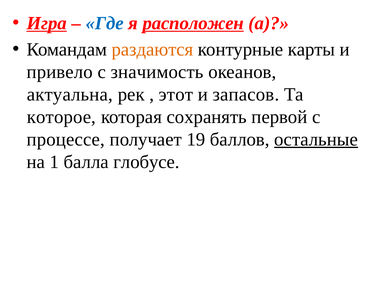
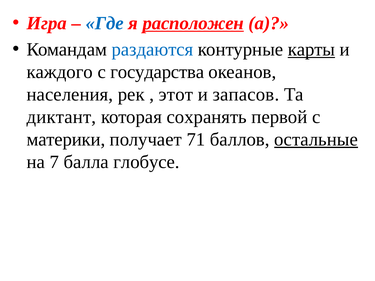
Игра underline: present -> none (47, 23)
раздаются colour: orange -> blue (152, 49)
карты underline: none -> present (311, 49)
привело: привело -> каждого (60, 72)
значимость: значимость -> государства (157, 72)
актуальна: актуальна -> населения (70, 94)
которое: которое -> диктант (61, 117)
процессе: процессе -> материки (66, 139)
19: 19 -> 71 (196, 139)
1: 1 -> 7 (54, 162)
